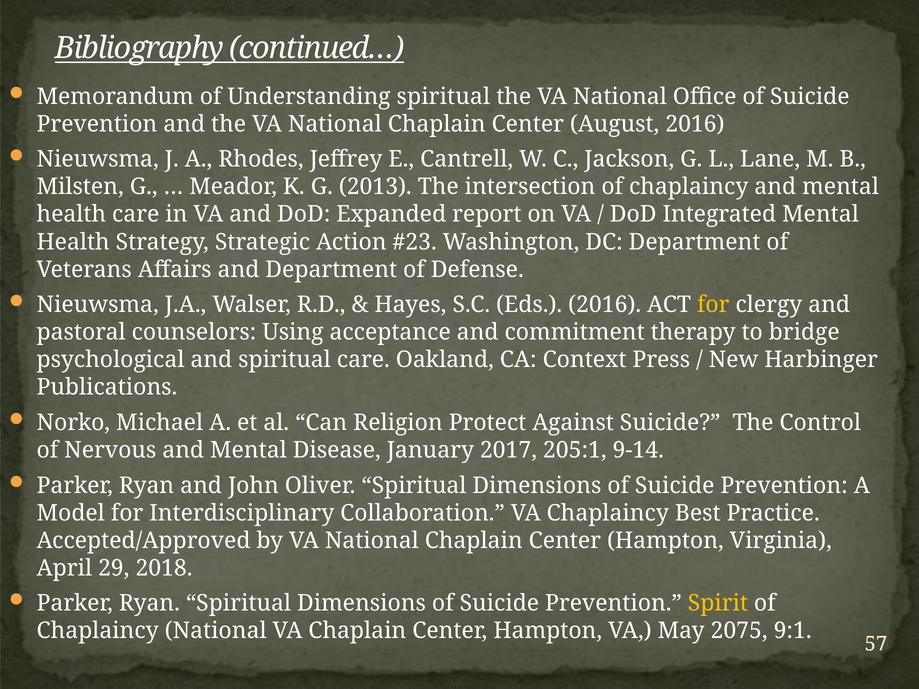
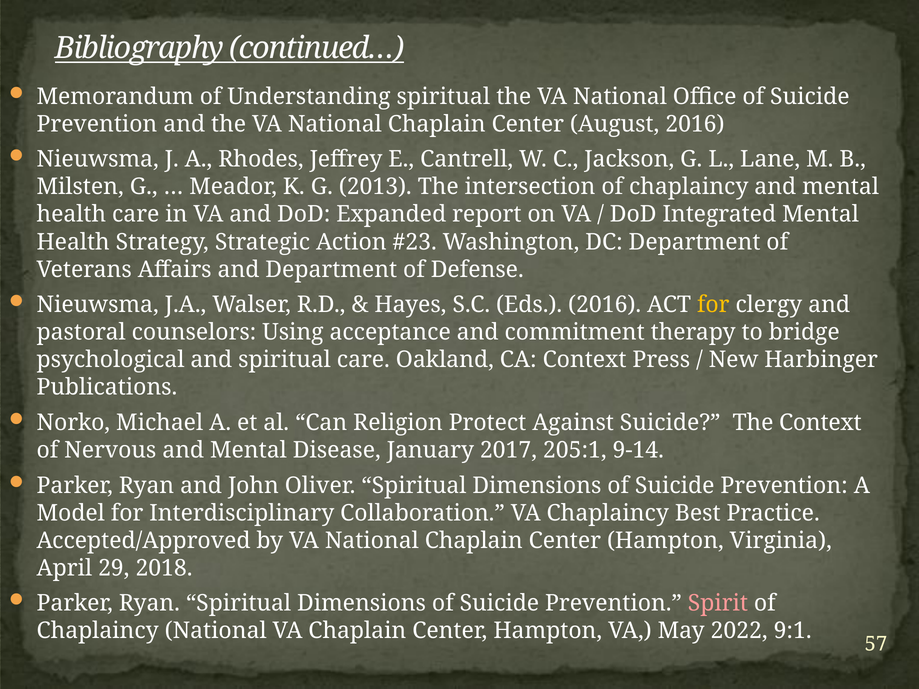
The Control: Control -> Context (820, 423)
Spirit colour: yellow -> pink (718, 604)
2075: 2075 -> 2022 (739, 631)
